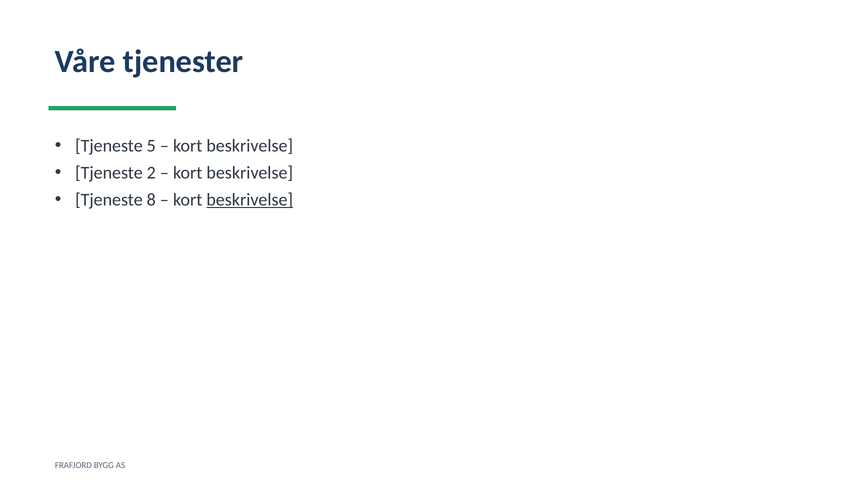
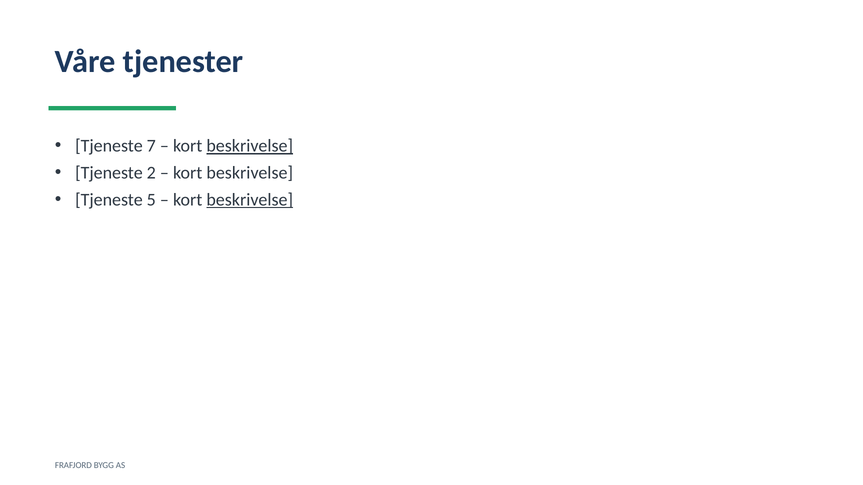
5: 5 -> 7 (151, 146)
beskrivelse underline: none -> present (250, 146)
8: 8 -> 5 (151, 200)
